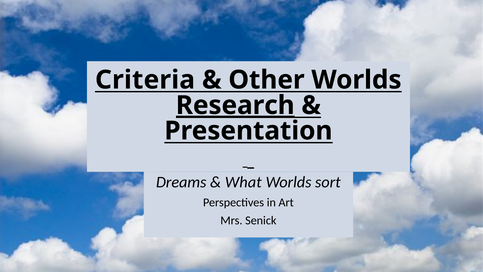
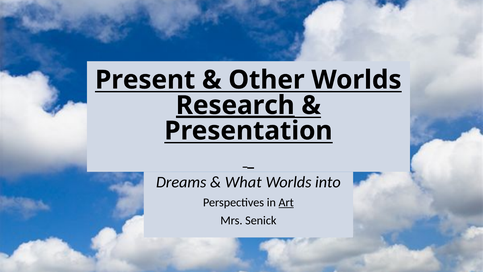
Criteria: Criteria -> Present (145, 80)
sort: sort -> into (328, 182)
Art underline: none -> present (286, 202)
